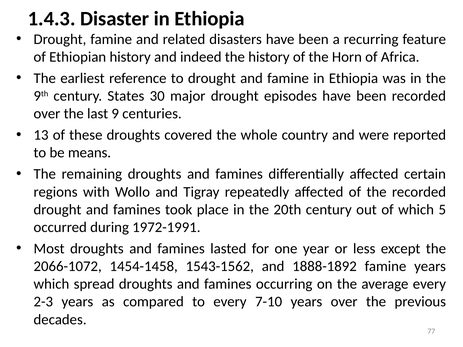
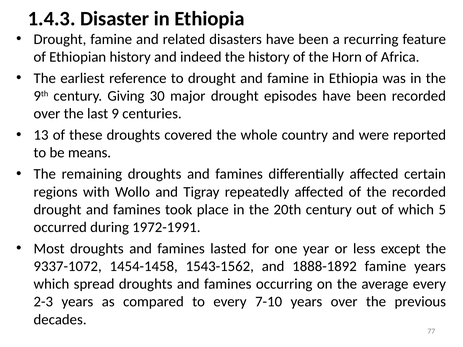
States: States -> Giving (126, 96)
2066-1072: 2066-1072 -> 9337-1072 (68, 267)
